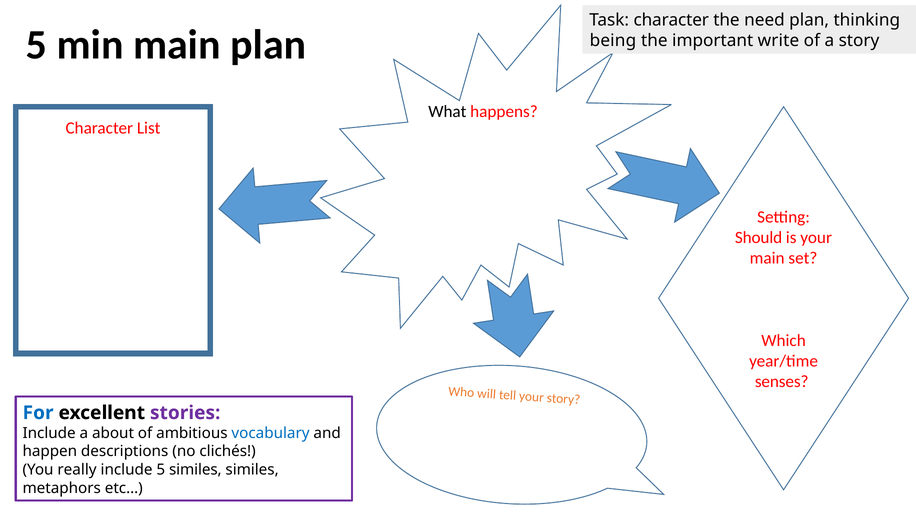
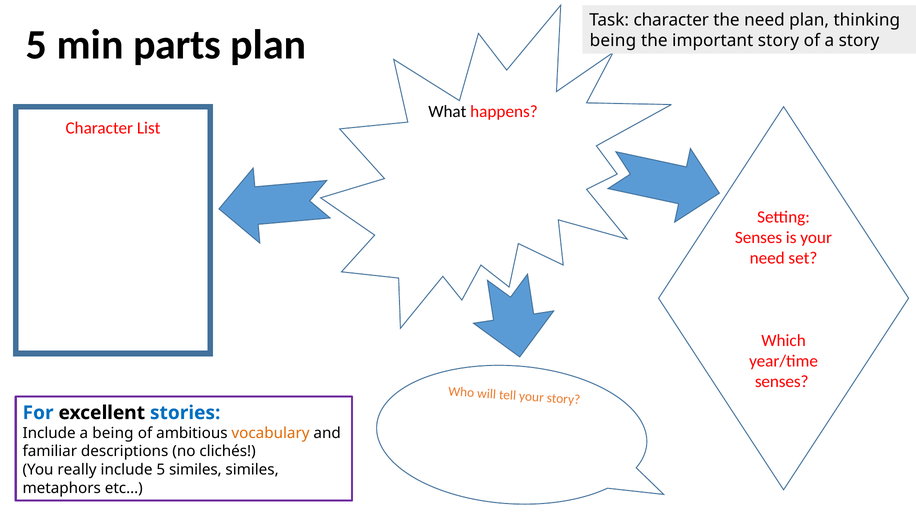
min main: main -> parts (177, 45)
important write: write -> story (778, 41)
Should: Should -> Senses (759, 238)
main: main -> need (767, 258)
stories colour: purple -> blue (185, 413)
a about: about -> being (113, 433)
vocabulary colour: blue -> orange (271, 433)
happen: happen -> familiar (50, 452)
